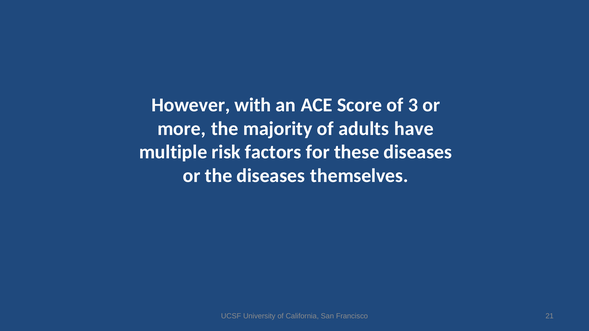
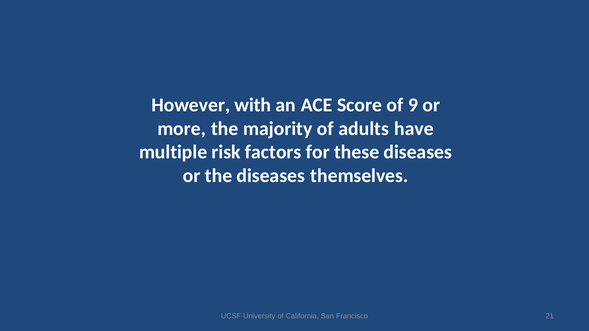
3: 3 -> 9 (413, 105)
